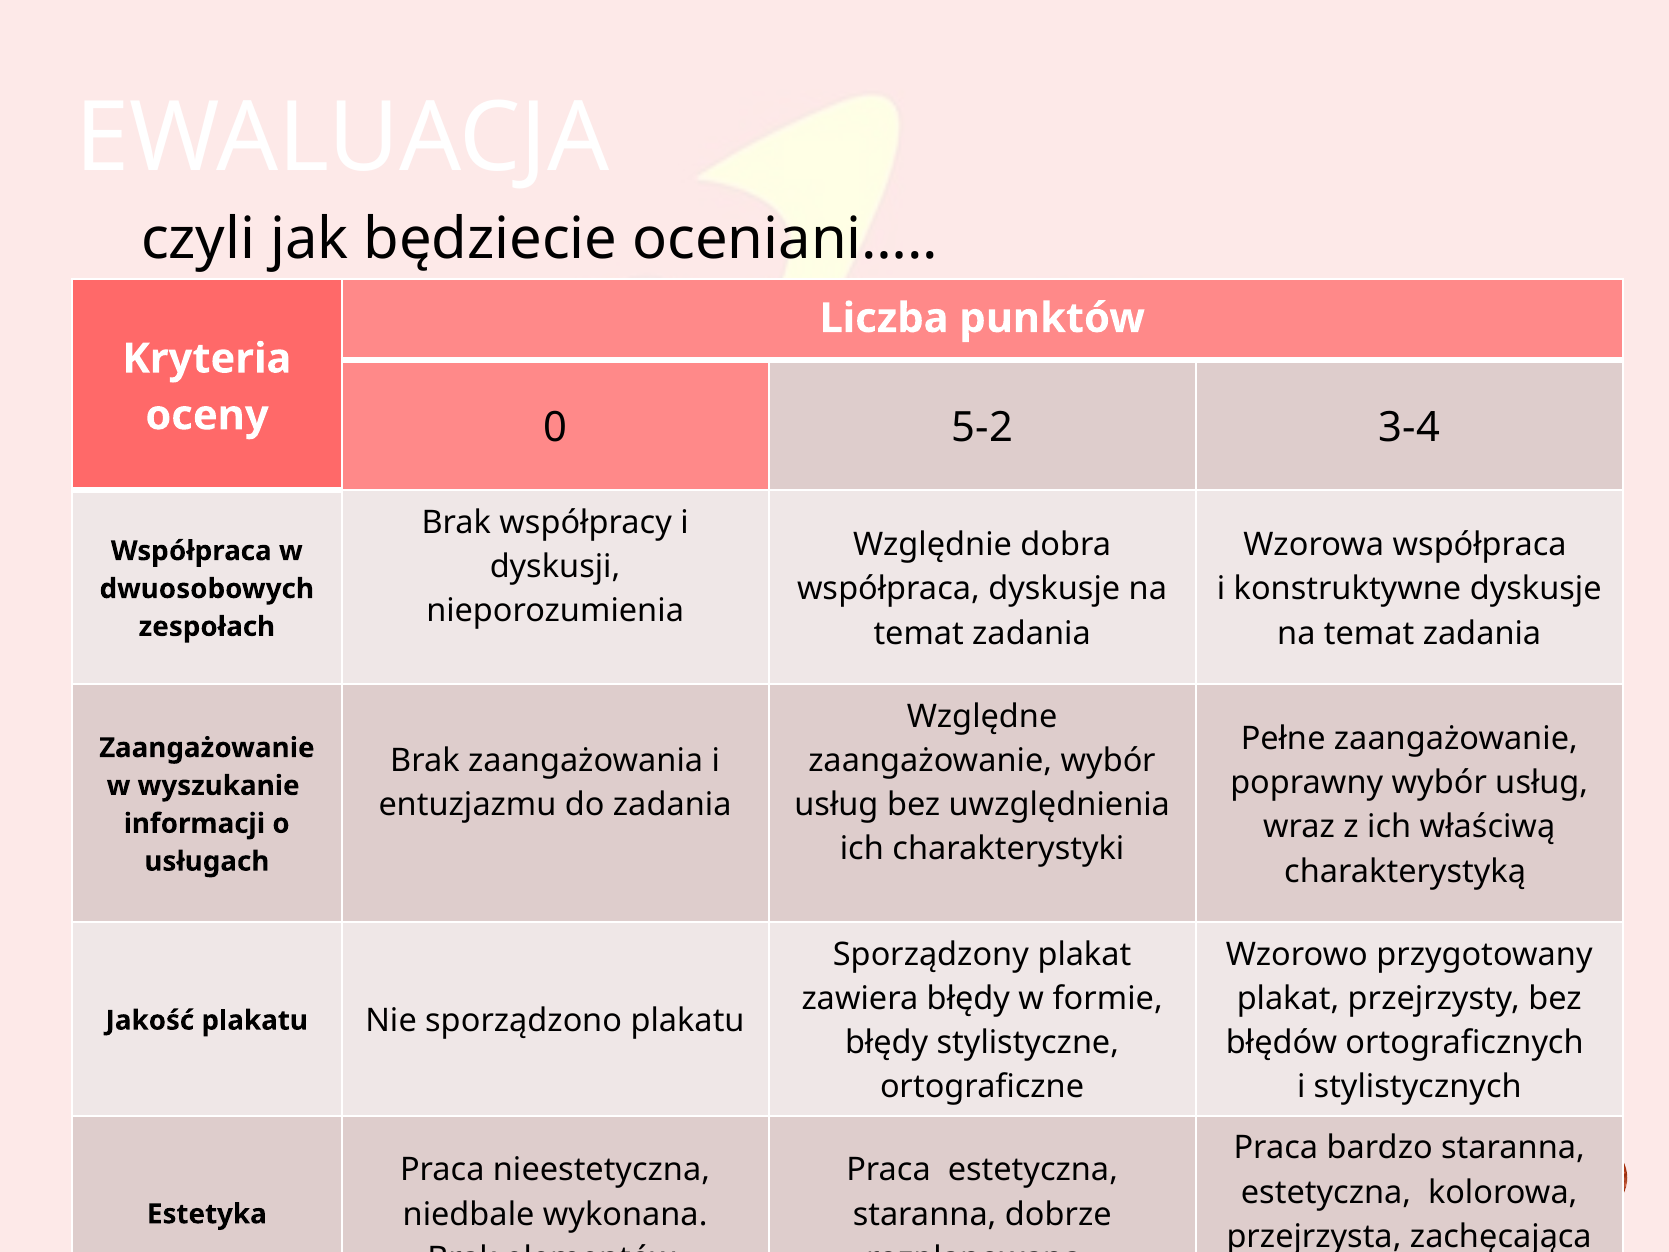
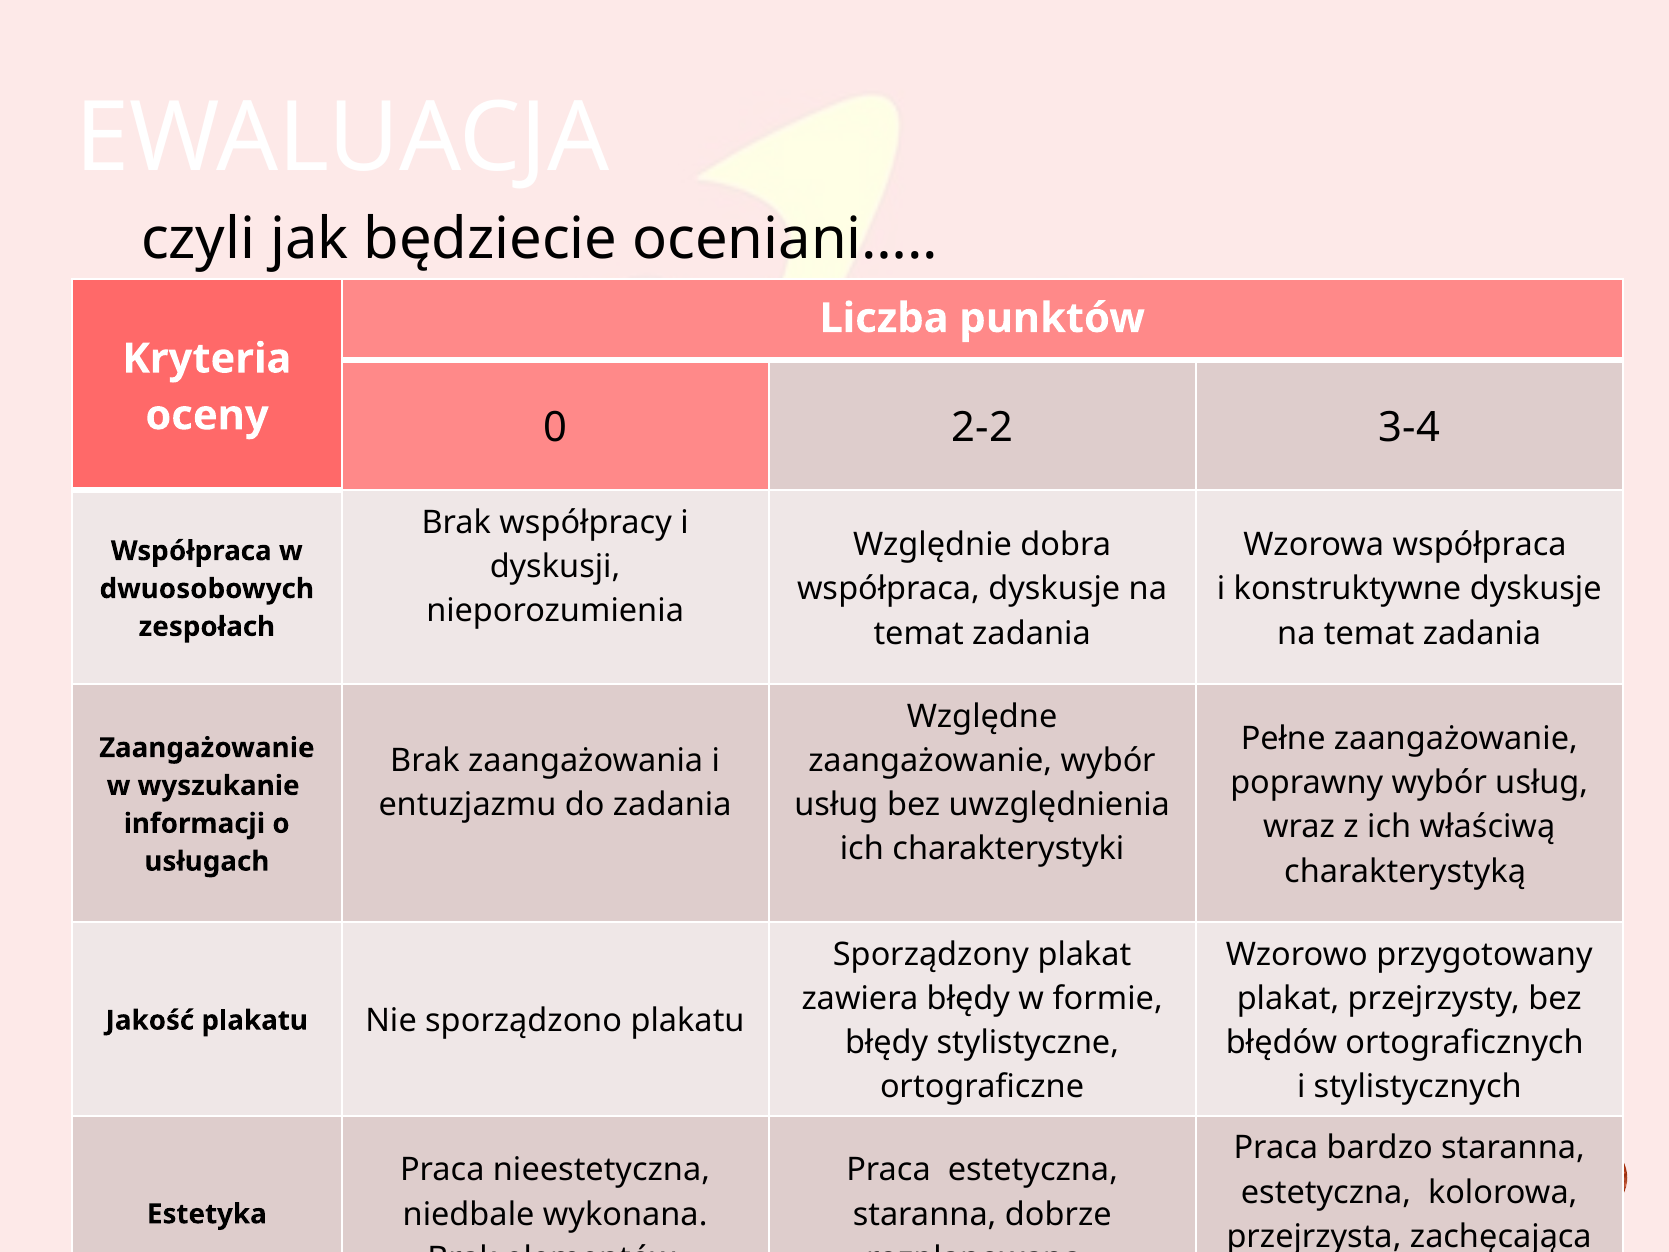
5-2: 5-2 -> 2-2 (982, 427)
